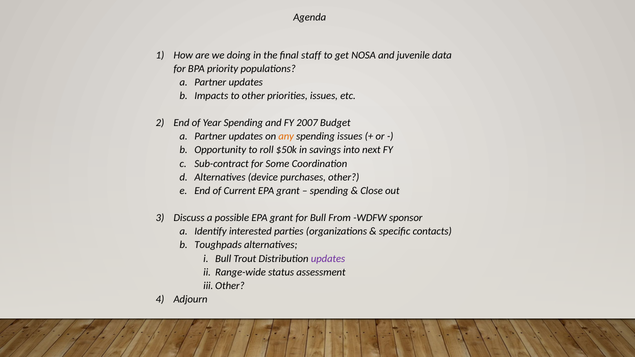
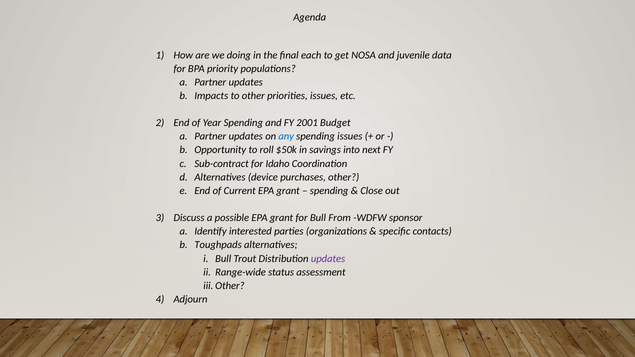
staff: staff -> each (311, 55)
2007: 2007 -> 2001 (307, 123)
any colour: orange -> blue (286, 136)
Some: Some -> Idaho (278, 164)
